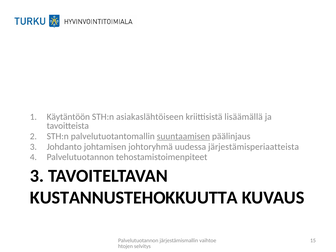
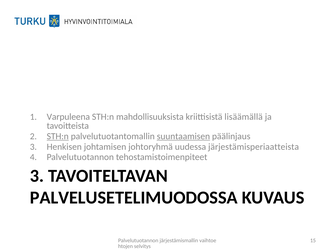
Käytäntöön: Käytäntöön -> Varpuleena (68, 117)
asiakaslähtöiseen: asiakaslähtöiseen -> mahdollisuuksista (150, 117)
STH:n underline: none -> present (58, 136)
Johdanto: Johdanto -> Henkisen (64, 147)
KUSTANNUSTEHOKKUUTTA: KUSTANNUSTEHOKKUUTTA -> PALVELUSETELIMUODOSSA (134, 198)
